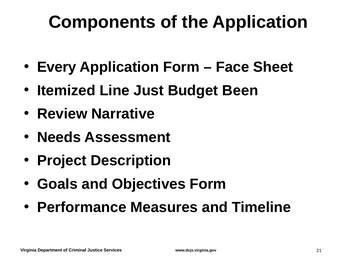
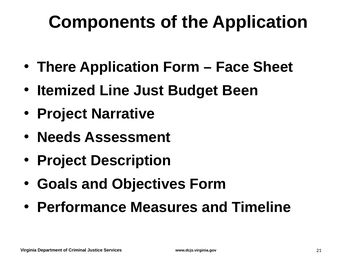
Every: Every -> There (57, 67)
Review: Review -> Project (62, 114)
